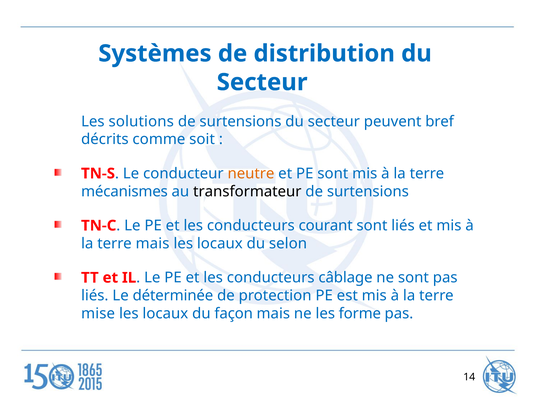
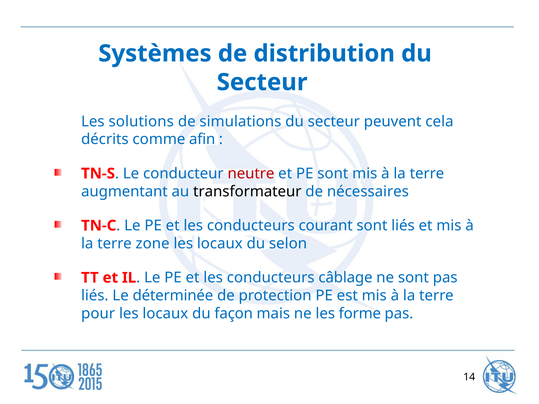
surtensions: surtensions -> simulations (240, 121)
bref: bref -> cela (439, 121)
soit: soit -> afin (202, 139)
neutre colour: orange -> red (251, 174)
mécanismes: mécanismes -> augmentant (124, 192)
surtensions: surtensions -> nécessaires (368, 192)
terre mais: mais -> zone (153, 244)
mise: mise -> pour (98, 314)
